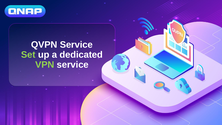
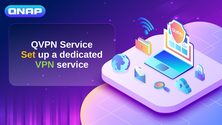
Set colour: light green -> yellow (28, 55)
